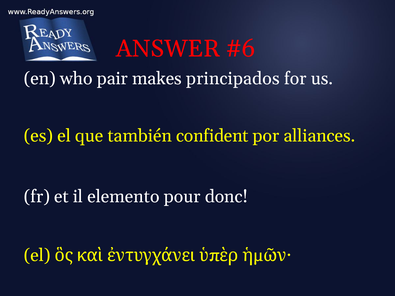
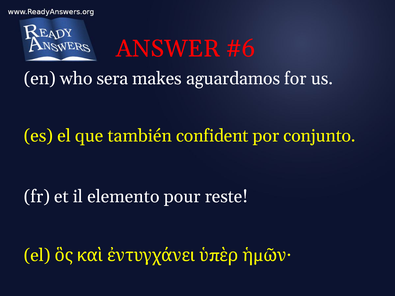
pair: pair -> sera (112, 79)
principados: principados -> aguardamos (233, 79)
alliances: alliances -> conjunto (320, 136)
donc: donc -> reste (227, 197)
